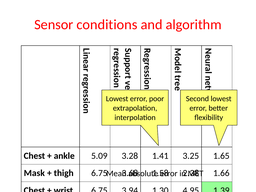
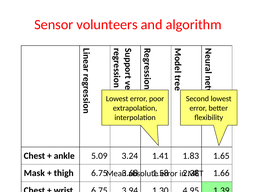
conditions: conditions -> volunteers (107, 25)
3.28: 3.28 -> 3.24 (130, 156)
3.25: 3.25 -> 1.83 (191, 156)
